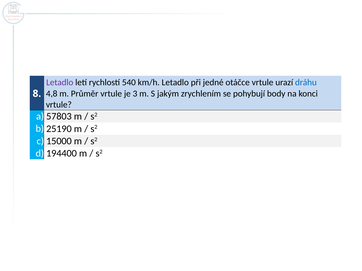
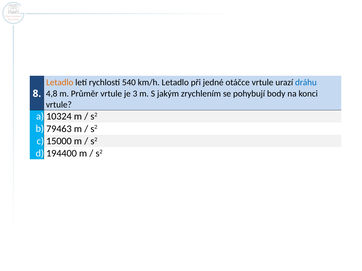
Letadlo colour: purple -> orange (60, 82)
57803: 57803 -> 10324 (59, 117)
25190: 25190 -> 79463 (59, 129)
